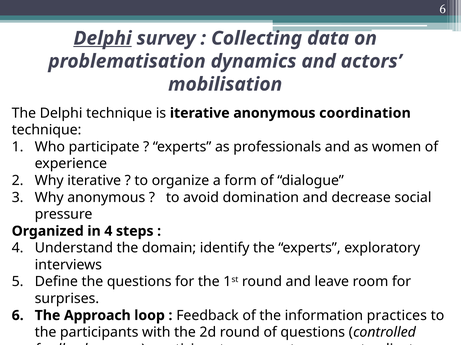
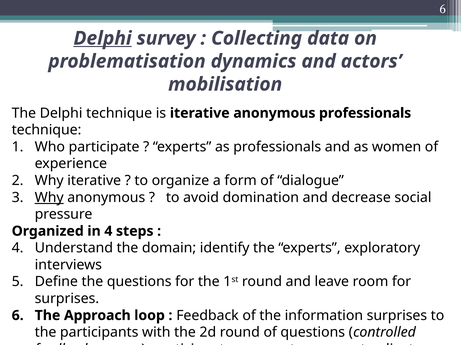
anonymous coordination: coordination -> professionals (365, 113)
Why underline: none -> present (49, 198)
information practices: practices -> surprises (397, 316)
